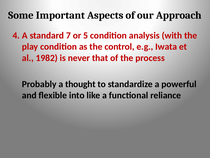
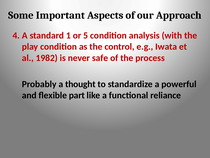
7: 7 -> 1 (68, 35)
that: that -> safe (100, 58)
into: into -> part (77, 95)
